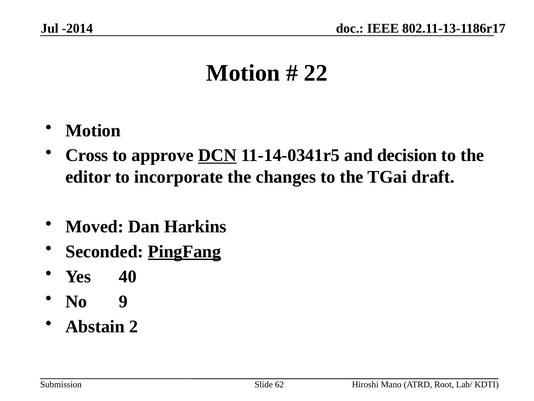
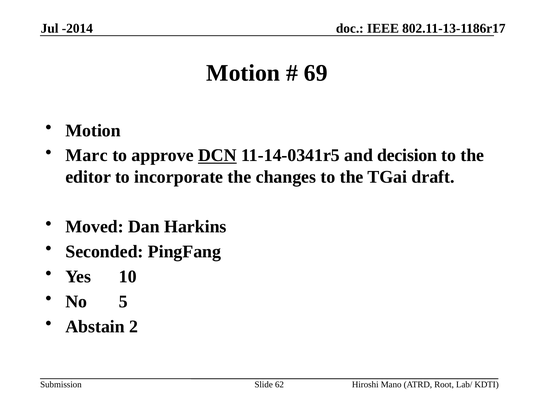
22: 22 -> 69 (316, 73)
Cross: Cross -> Marc (87, 155)
PingFang underline: present -> none (185, 251)
40: 40 -> 10 (128, 276)
9: 9 -> 5 (123, 301)
